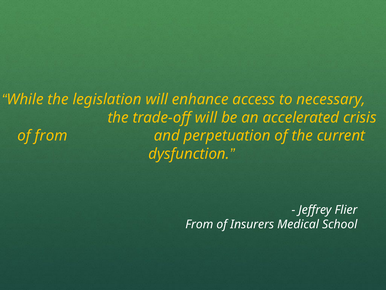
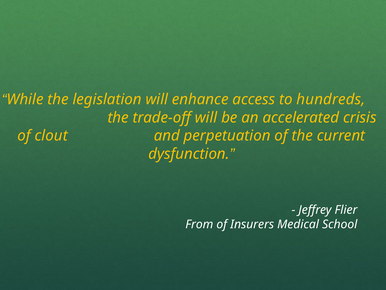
necessary: necessary -> hundreds (331, 99)
of from: from -> clout (51, 135)
